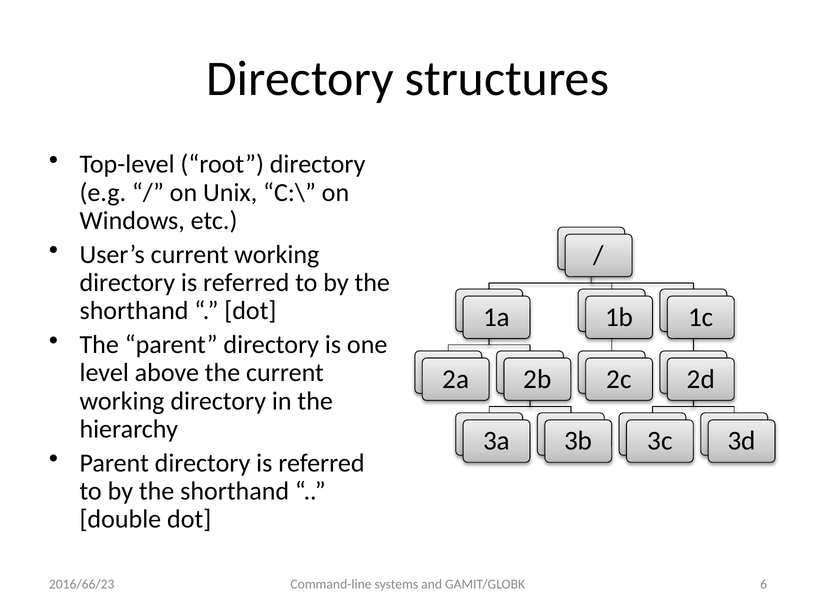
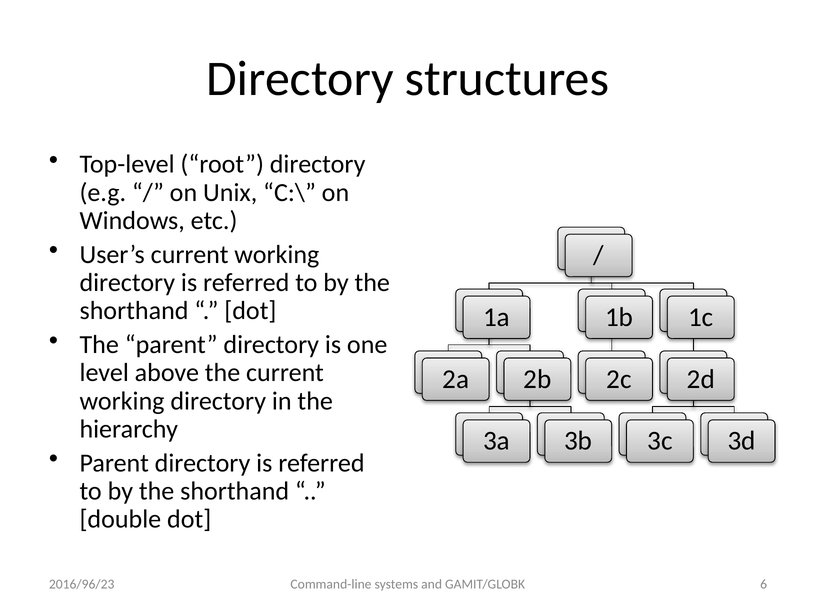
2016/66/23: 2016/66/23 -> 2016/96/23 (82, 584)
